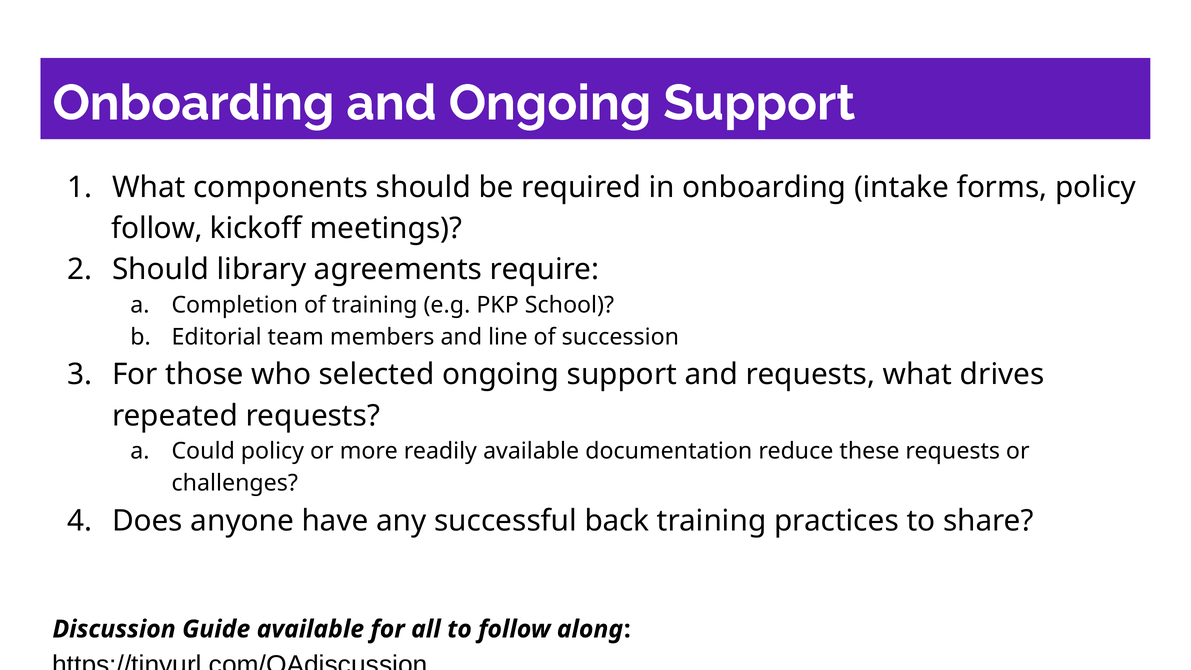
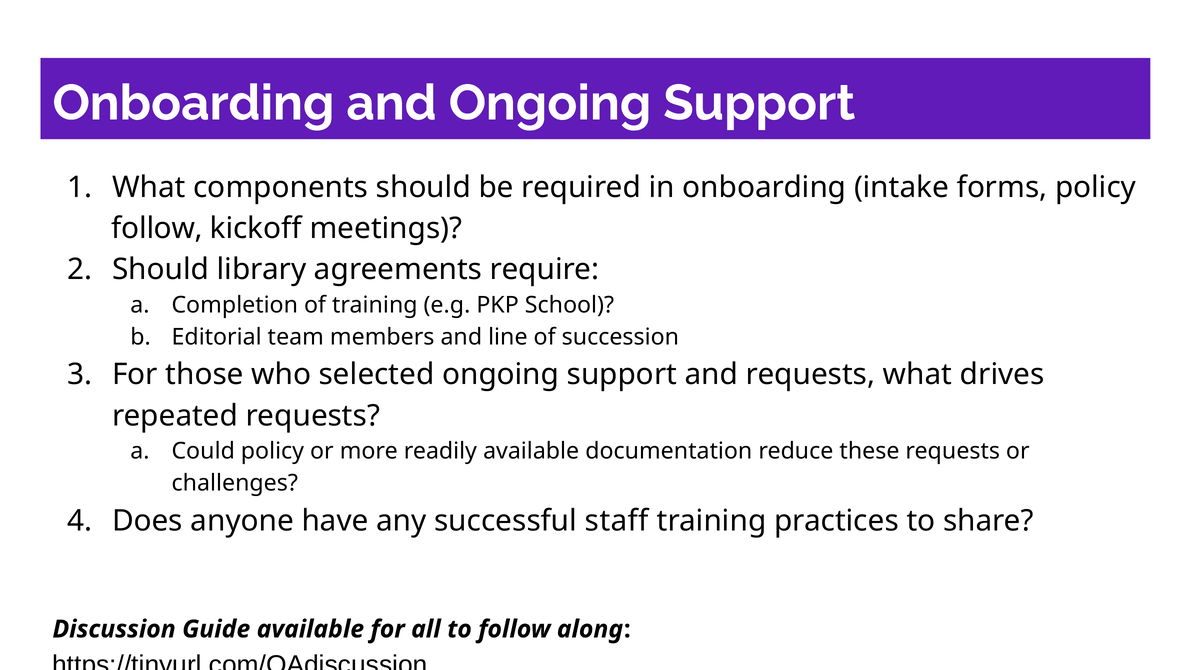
back: back -> staff (617, 521)
